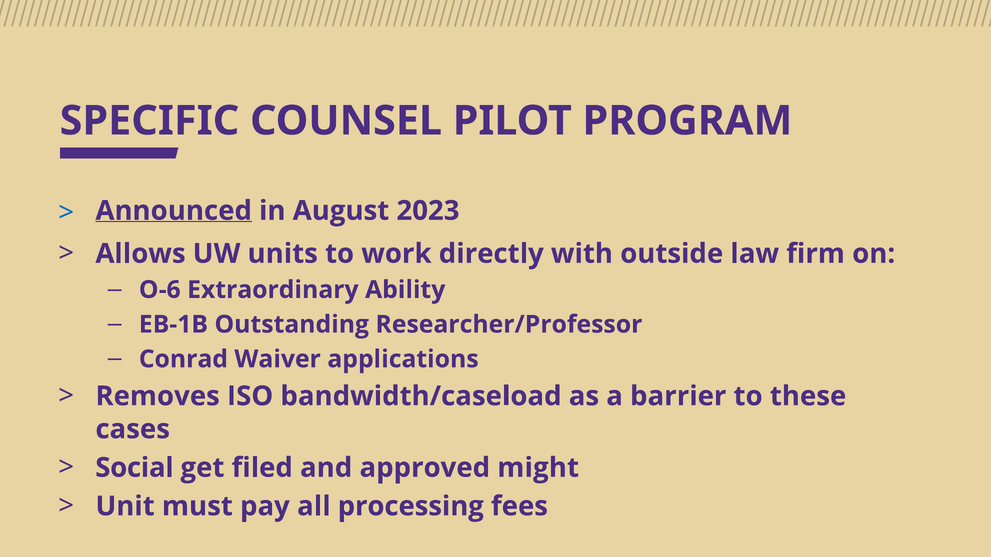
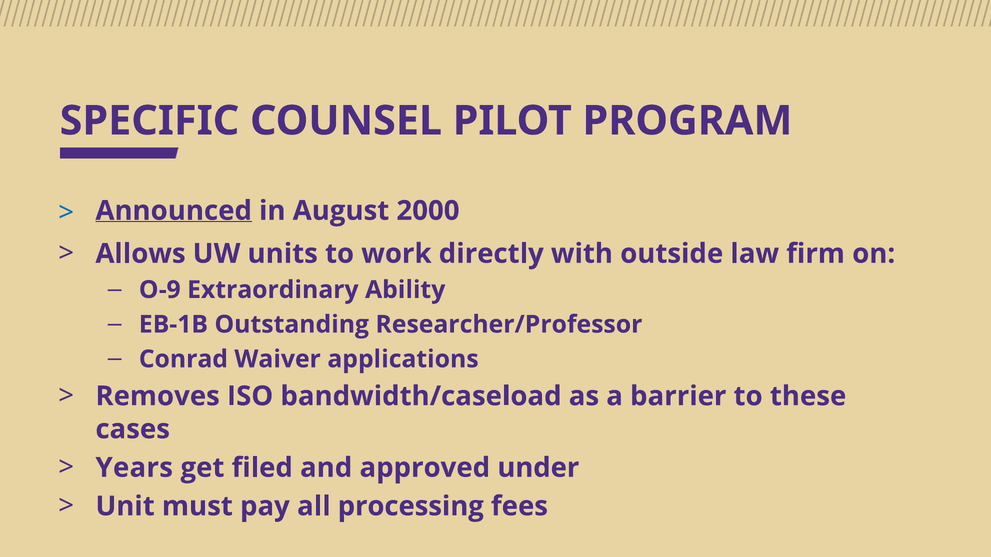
2023: 2023 -> 2000 (428, 211)
O-6: O-6 -> O-9 (160, 290)
Social: Social -> Years (134, 468)
might: might -> under (538, 468)
